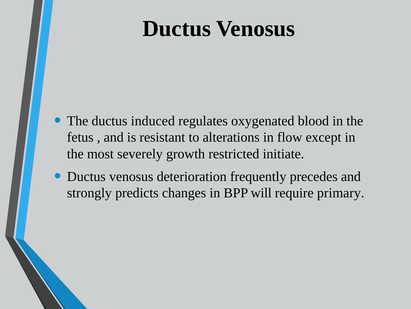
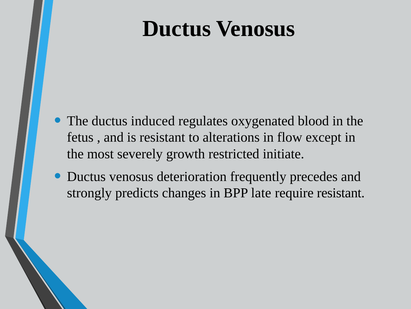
will: will -> late (261, 193)
require primary: primary -> resistant (341, 193)
